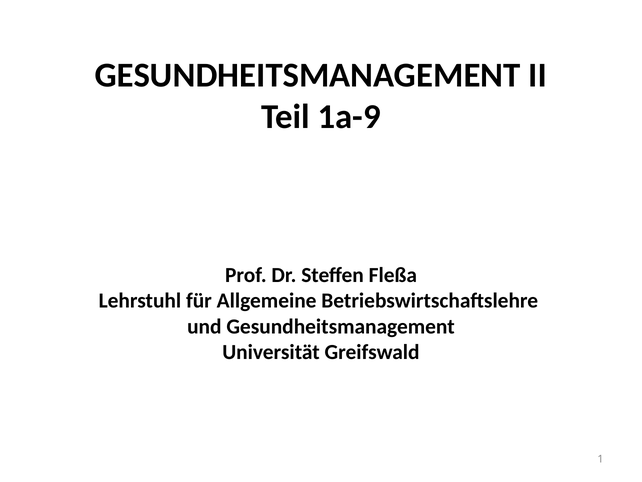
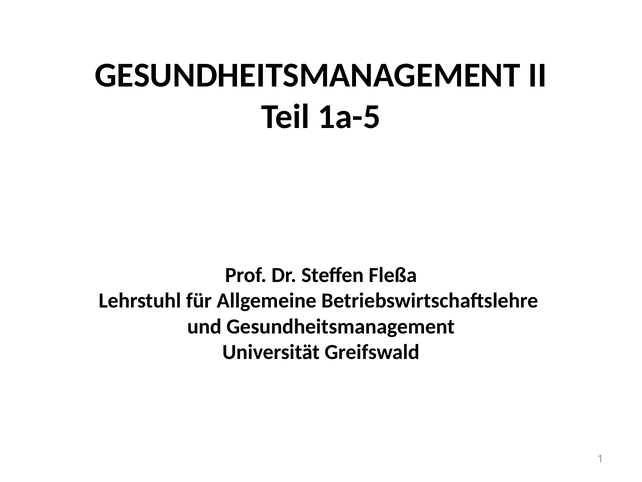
1a-9: 1a-9 -> 1a-5 (349, 117)
